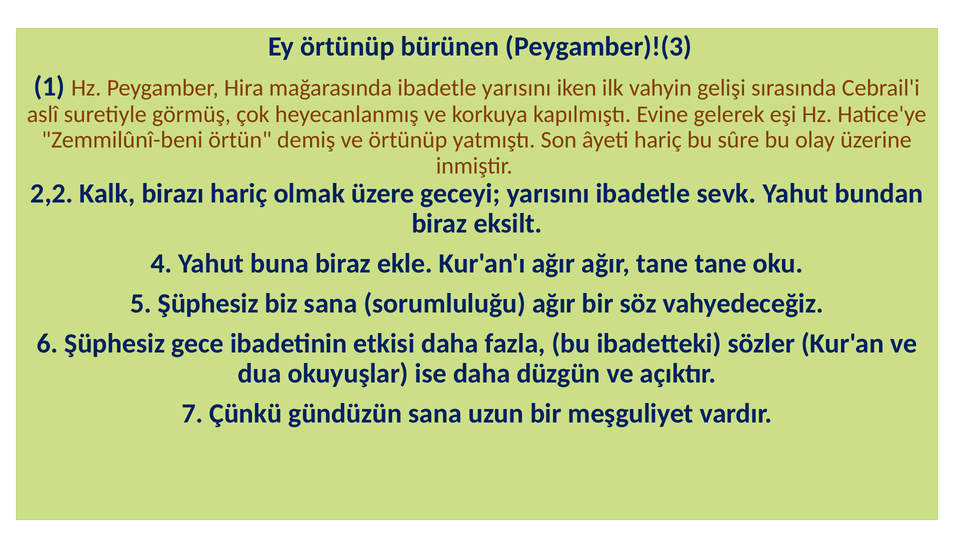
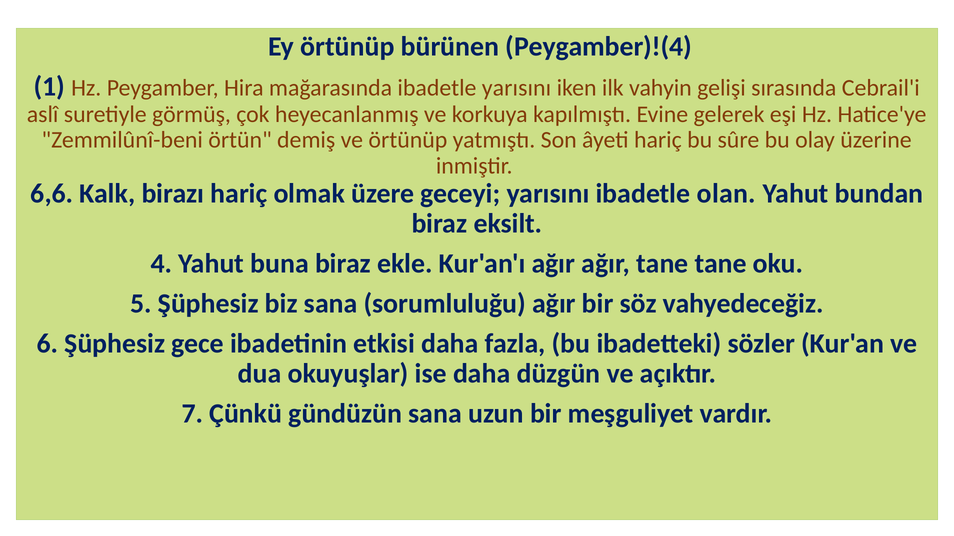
Peygamber)!(3: Peygamber)!(3 -> Peygamber)!(4 (599, 47)
2,2: 2,2 -> 6,6 (52, 194)
sevk: sevk -> olan (726, 194)
